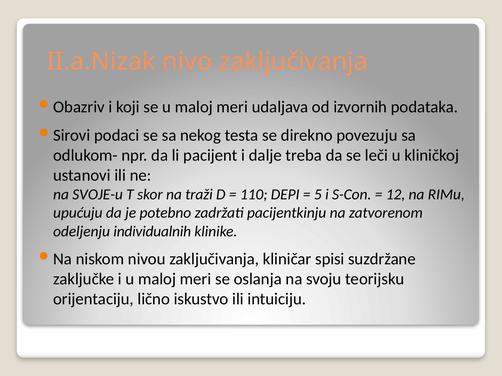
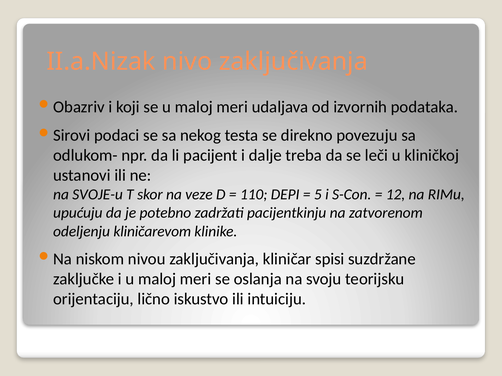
traži: traži -> veze (199, 195)
individualnih: individualnih -> kliničarevom (152, 232)
